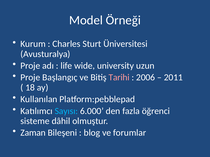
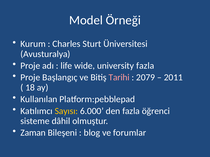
university uzun: uzun -> fazla (145, 66)
2006: 2006 -> 2079 (146, 78)
Sayısı colour: light blue -> yellow (66, 111)
